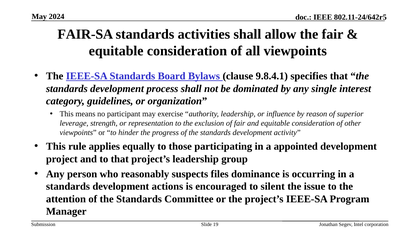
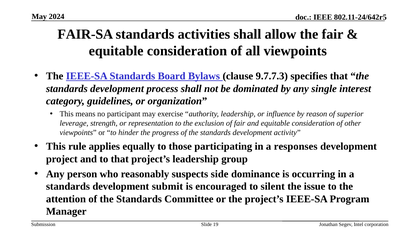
9.8.4.1: 9.8.4.1 -> 9.7.7.3 (272, 76)
appointed: appointed -> responses (296, 146)
files: files -> side (220, 174)
actions: actions -> submit (167, 186)
